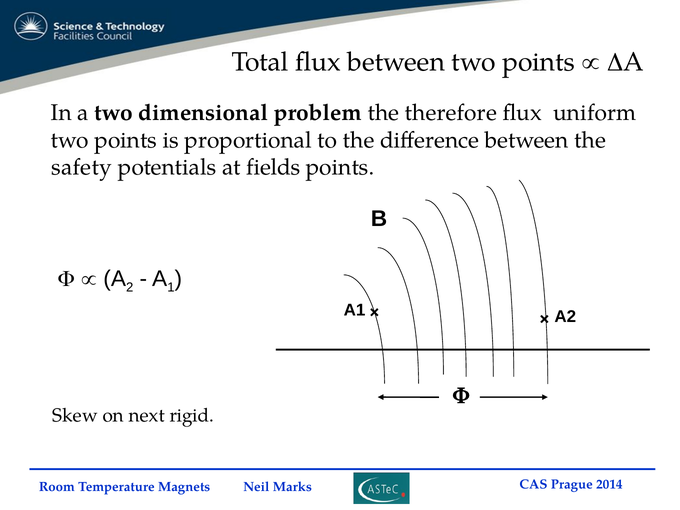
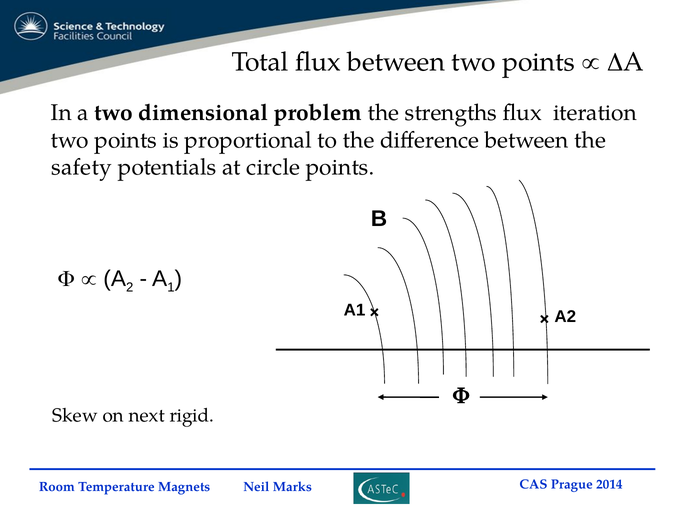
therefore: therefore -> strengths (451, 113)
uniform: uniform -> iteration (595, 113)
fields: fields -> circle (273, 167)
